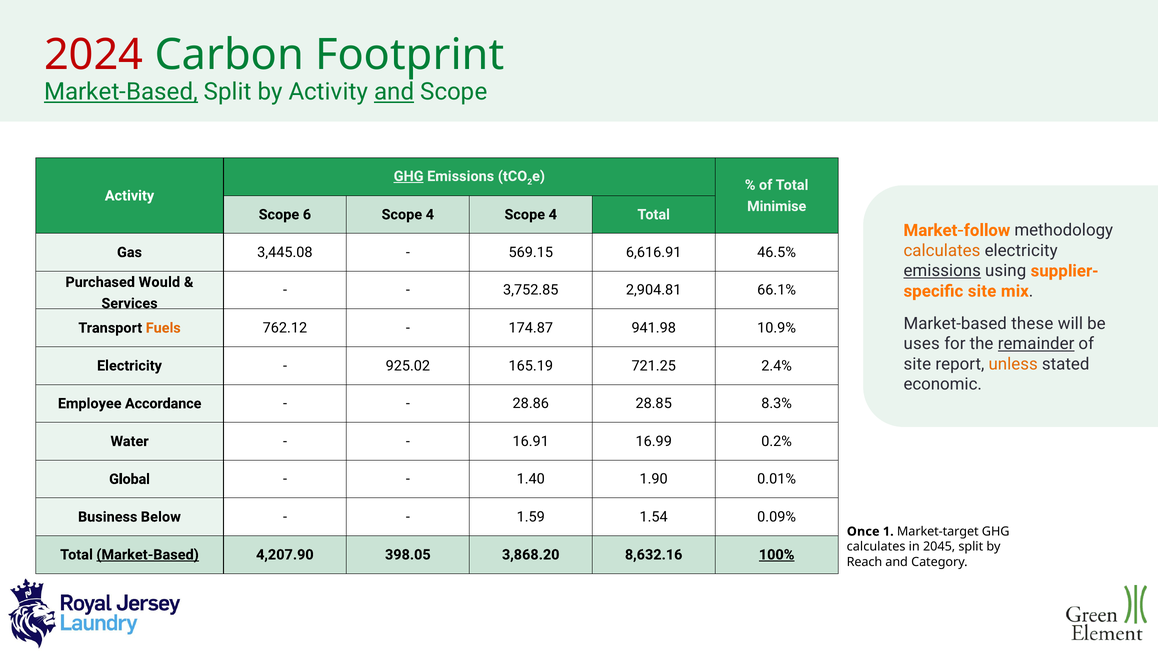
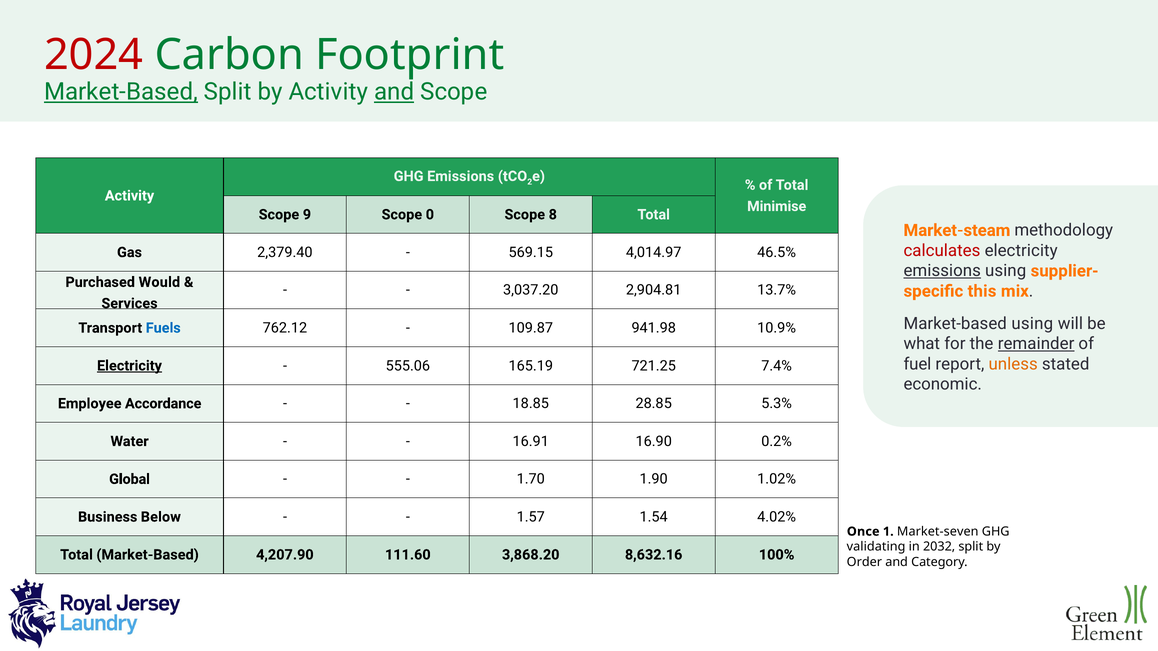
GHG underline: present -> none (409, 176)
6: 6 -> 9 (307, 215)
4: 4 -> 0 (430, 215)
4: 4 -> 8 (553, 215)
Market-follow: Market-follow -> Market-steam (957, 230)
calculates colour: orange -> red (942, 251)
3,445.08: 3,445.08 -> 2,379.40 (285, 252)
6,616.91: 6,616.91 -> 4,014.97 (654, 252)
site: site -> this (982, 291)
3,752.85: 3,752.85 -> 3,037.20 (531, 290)
66.1%: 66.1% -> 13.7% (777, 290)
Market-based these: these -> using (1032, 324)
Fuels colour: orange -> blue (163, 328)
174.87: 174.87 -> 109.87 (531, 328)
uses: uses -> what (922, 344)
site: site -> fuel (917, 364)
Electricity underline: none -> present (129, 366)
925.02: 925.02 -> 555.06 (408, 366)
2.4%: 2.4% -> 7.4% (777, 366)
28.86: 28.86 -> 18.85 (531, 404)
8.3%: 8.3% -> 5.3% (777, 404)
16.99: 16.99 -> 16.90 (654, 442)
1.40: 1.40 -> 1.70 (531, 479)
0.01%: 0.01% -> 1.02% (777, 479)
1.59: 1.59 -> 1.57 (531, 517)
0.09%: 0.09% -> 4.02% (777, 517)
Market-target: Market-target -> Market-seven (938, 532)
calculates: calculates -> validating (876, 547)
2045: 2045 -> 2032 (939, 547)
Market-Based underline: present -> none (148, 555)
398.05: 398.05 -> 111.60 (408, 555)
100% underline: present -> none (777, 555)
Reach: Reach -> Order (864, 562)
